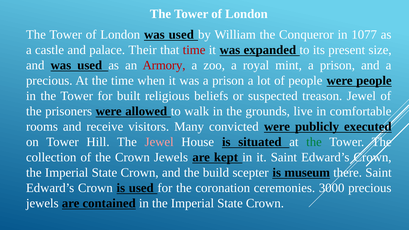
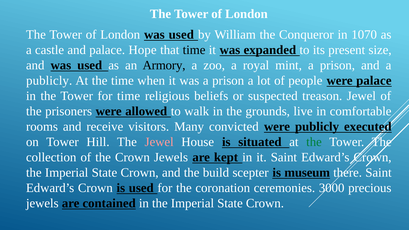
1077: 1077 -> 1070 (364, 35)
Their: Their -> Hope (143, 50)
time colour: red -> black (194, 50)
Armory colour: red -> black (164, 65)
precious: precious -> publicly (49, 81)
were people: people -> palace (374, 81)
for built: built -> time (129, 96)
